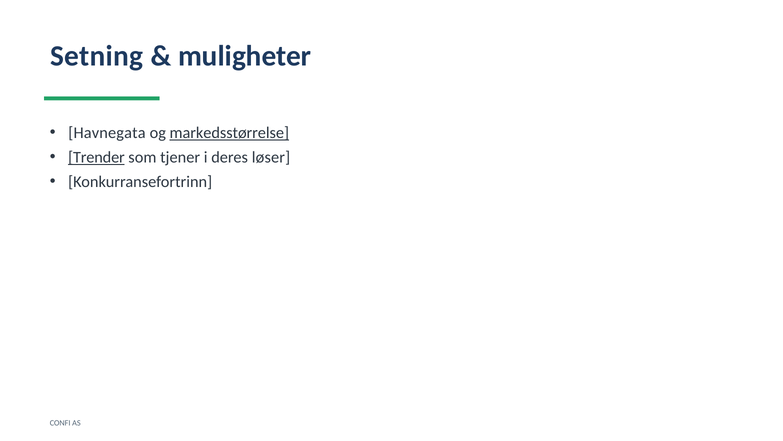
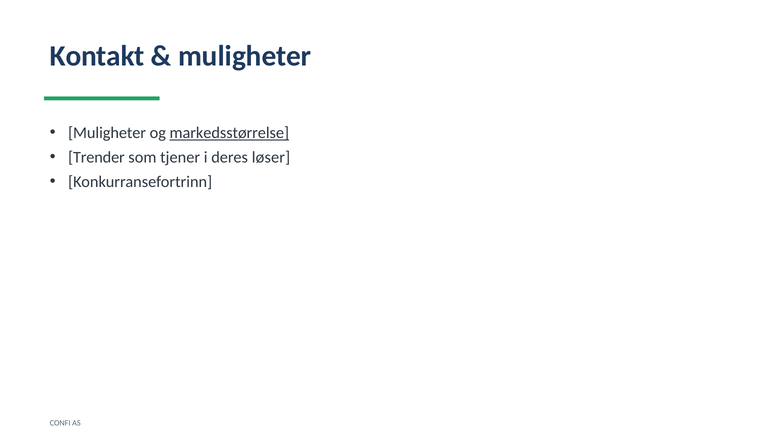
Setning: Setning -> Kontakt (97, 56)
Havnegata: Havnegata -> Muligheter (107, 133)
Trender underline: present -> none (96, 157)
